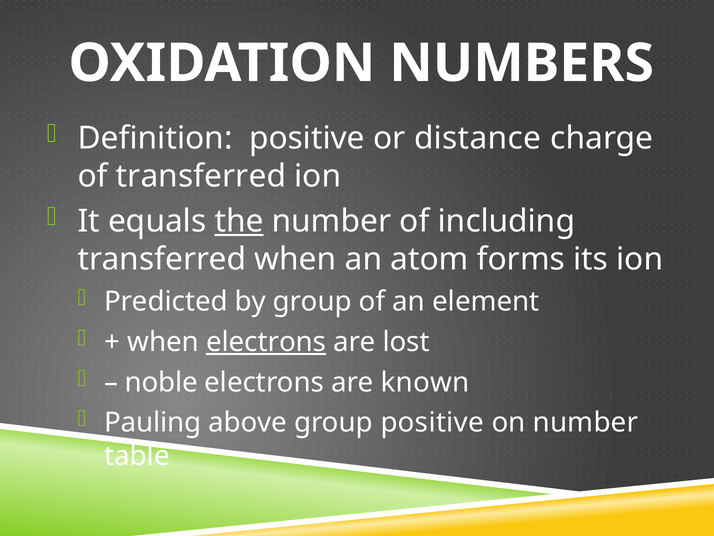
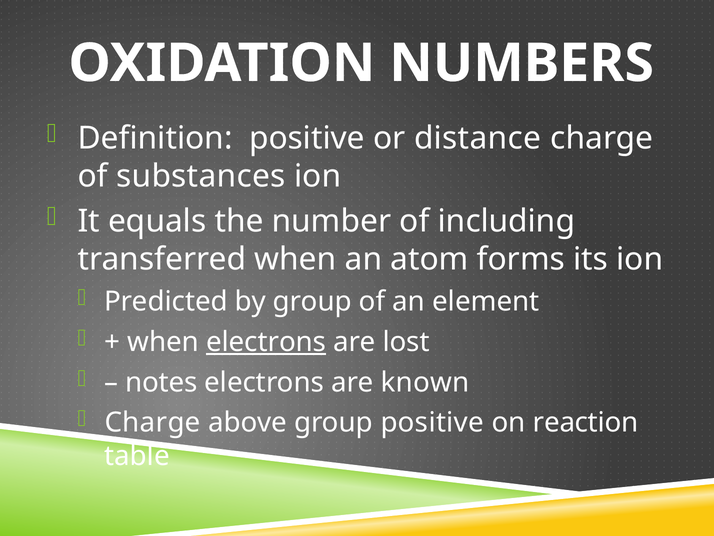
of transferred: transferred -> substances (201, 176)
the underline: present -> none (239, 221)
noble: noble -> notes (161, 382)
Pauling: Pauling -> Charge (153, 422)
on number: number -> reaction (586, 422)
